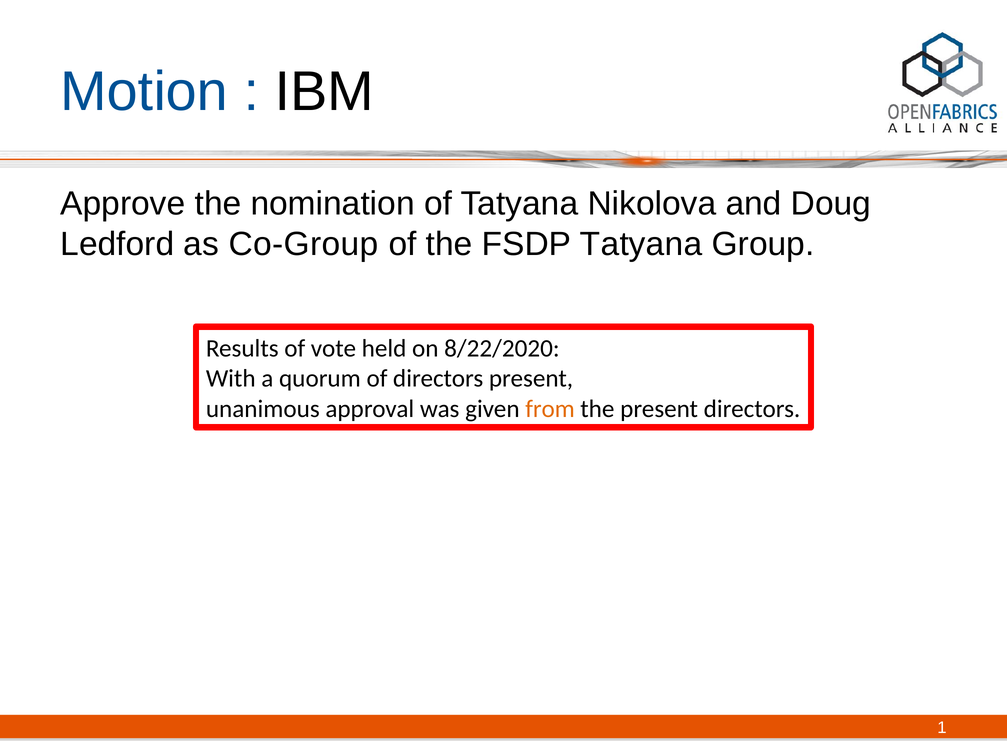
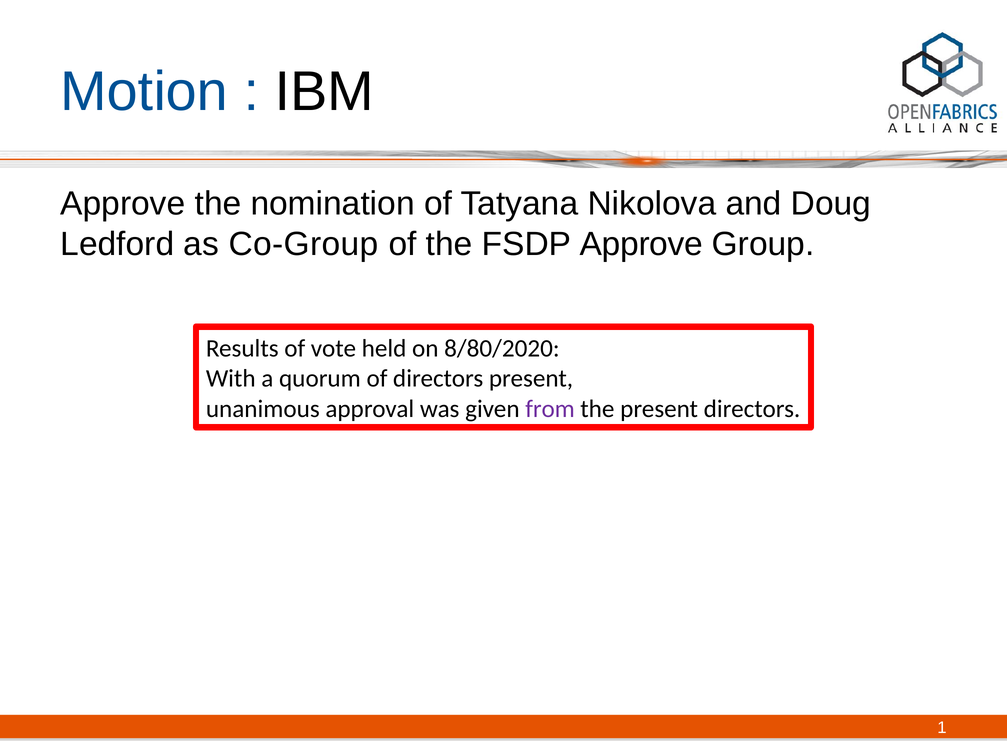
FSDP Tatyana: Tatyana -> Approve (641, 244)
8/22/2020: 8/22/2020 -> 8/80/2020 (502, 349)
from colour: orange -> purple (550, 409)
